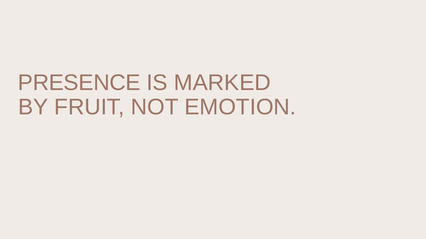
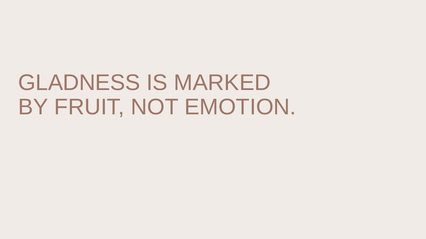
PRESENCE: PRESENCE -> GLADNESS (79, 83)
